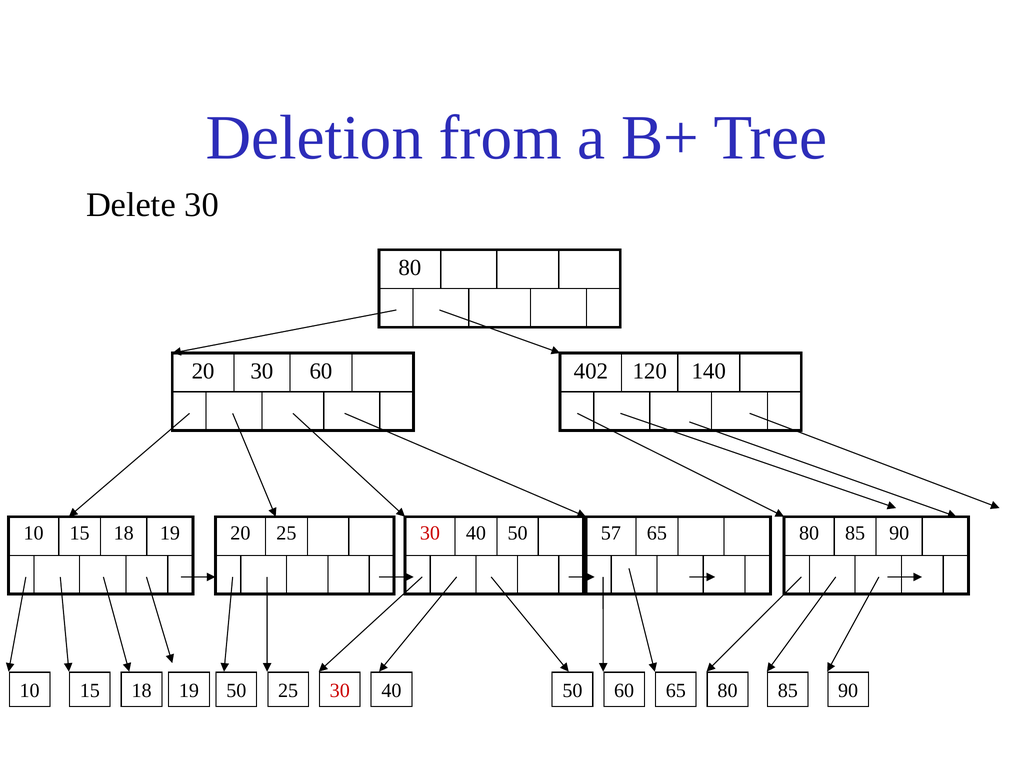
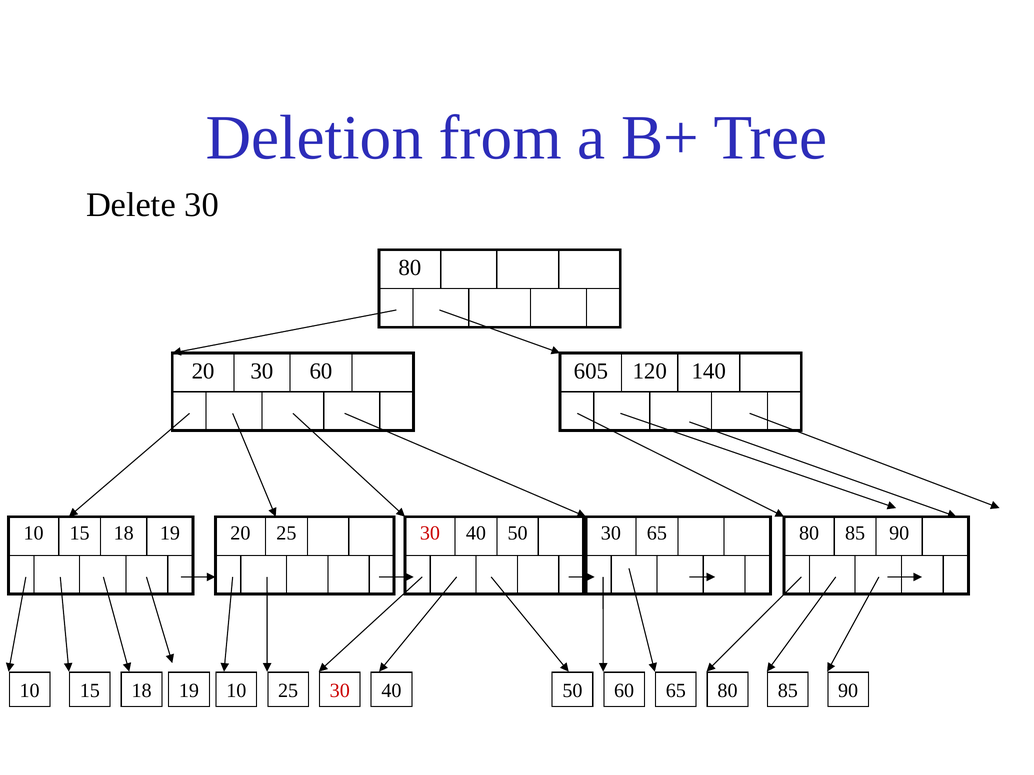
402: 402 -> 605 (591, 371)
20 25 57: 57 -> 30 (611, 533)
18 50: 50 -> 10 (236, 691)
